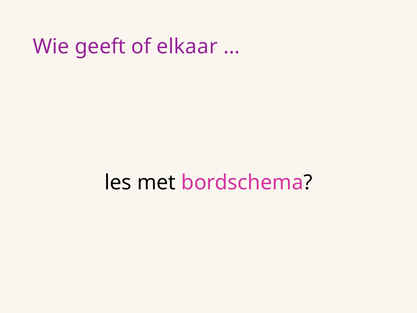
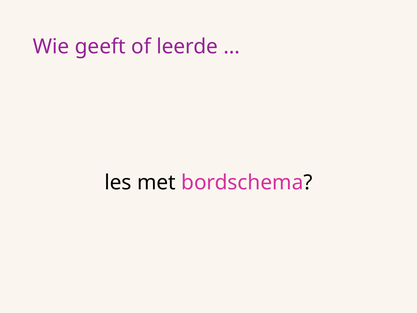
elkaar: elkaar -> leerde (187, 47)
